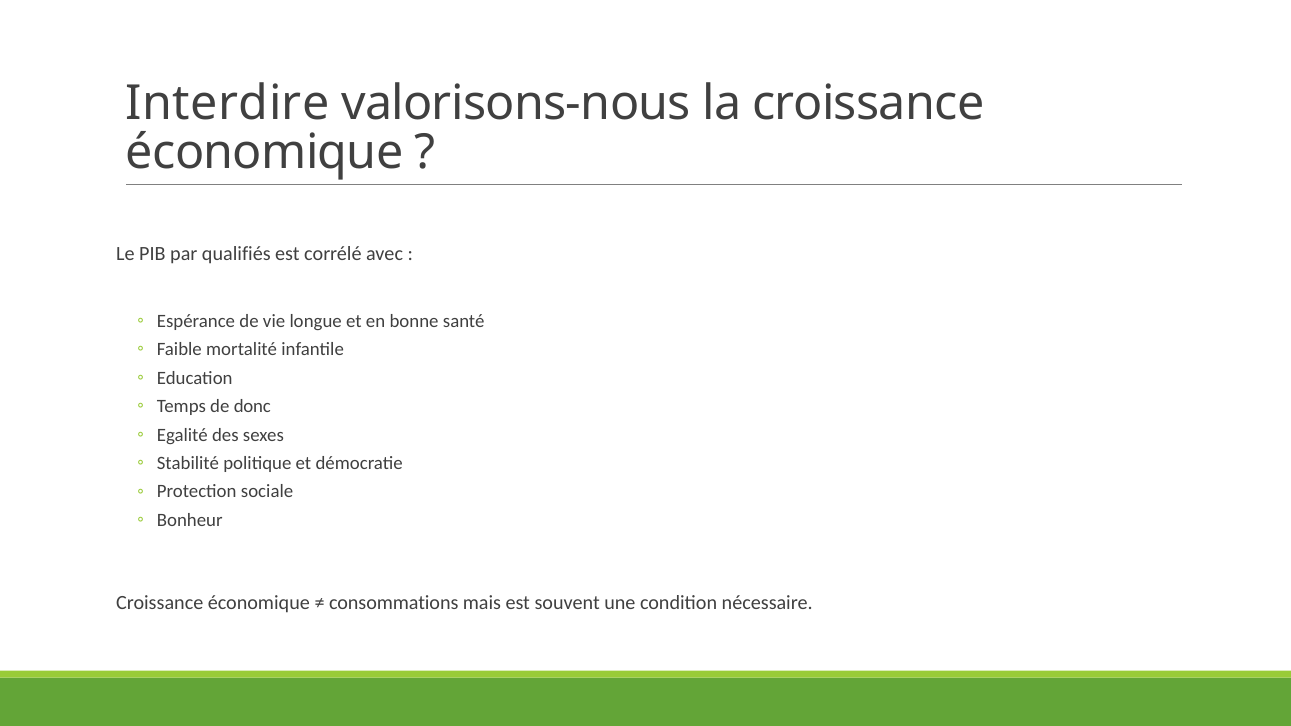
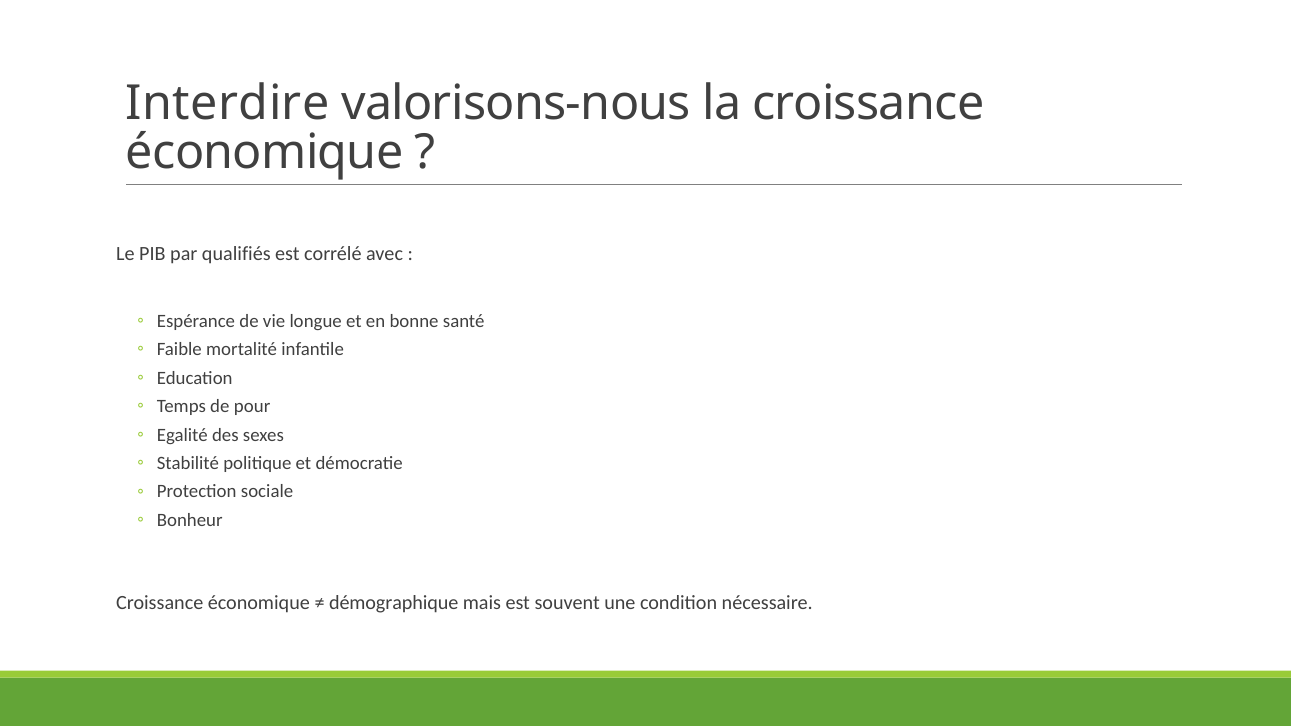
donc: donc -> pour (252, 407)
consommations: consommations -> démographique (394, 603)
